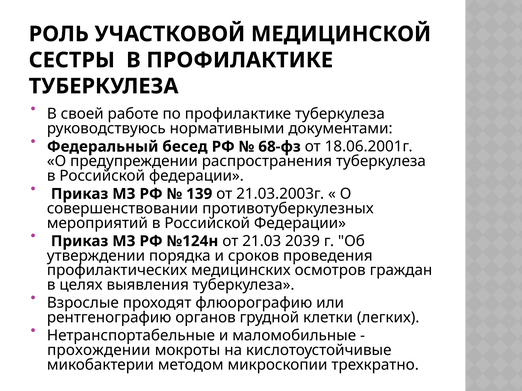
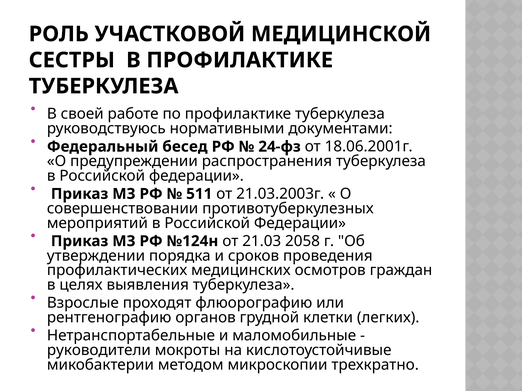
68-фз: 68-фз -> 24-фз (280, 147)
139: 139 -> 511 (199, 194)
2039: 2039 -> 2058 (303, 241)
прохождении: прохождении -> руководители (99, 351)
